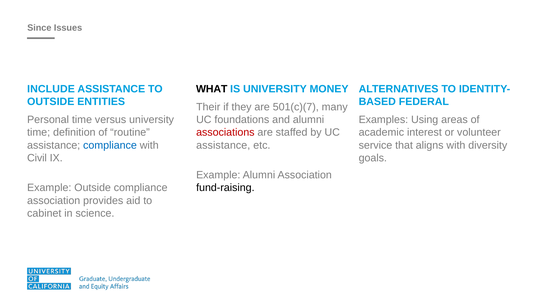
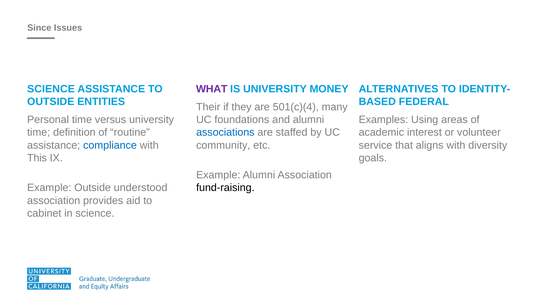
INCLUDE: INCLUDE -> SCIENCE (51, 89)
WHAT colour: black -> purple (212, 89)
501(c)(7: 501(c)(7 -> 501(c)(4 (296, 107)
associations colour: red -> blue (225, 132)
assistance: assistance -> community (223, 145)
Civil: Civil -> This (37, 158)
Outside compliance: compliance -> understood (141, 187)
